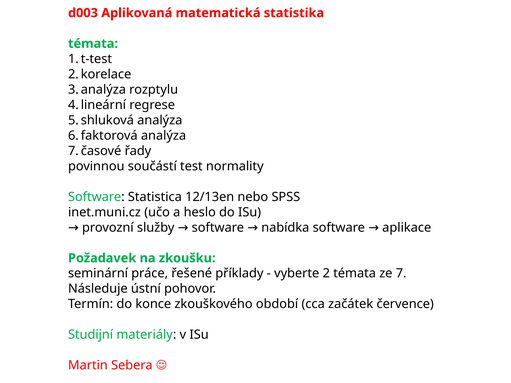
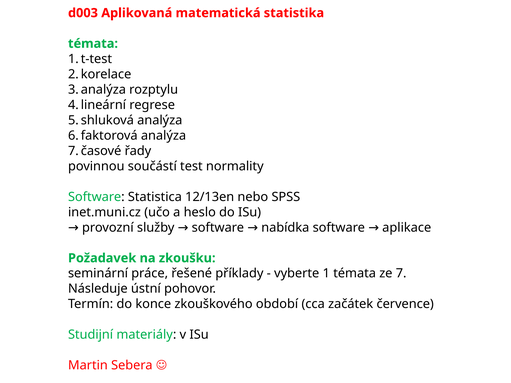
2: 2 -> 1 (326, 274)
